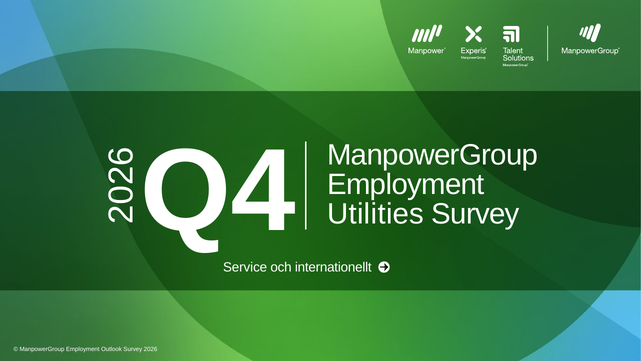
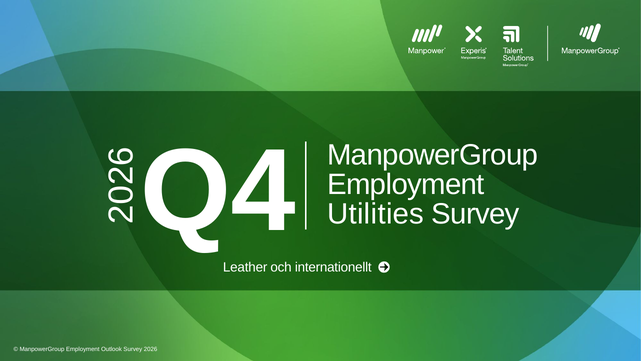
Service: Service -> Leather (245, 267)
